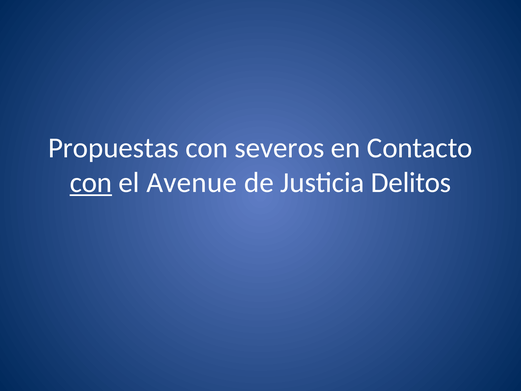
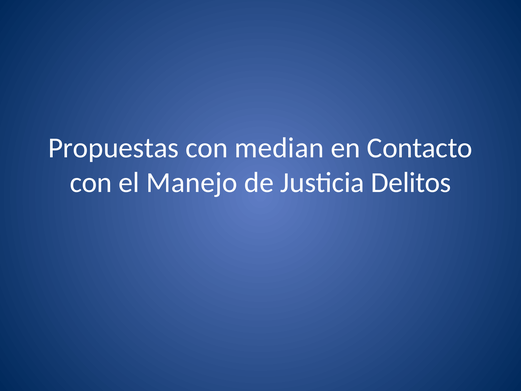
severos: severos -> median (279, 148)
con underline: present -> none (91, 183)
Avenue: Avenue -> Manejo (192, 183)
